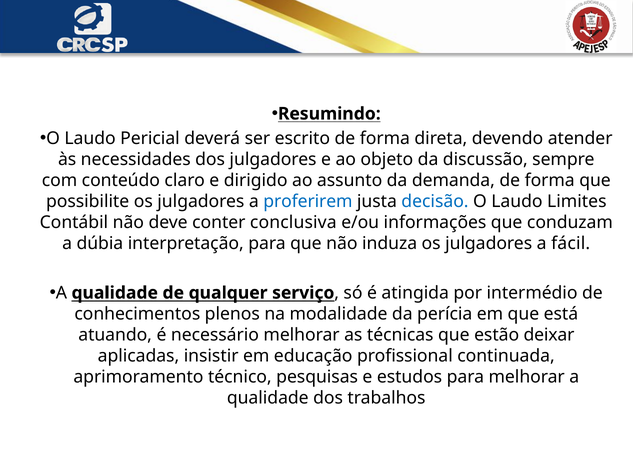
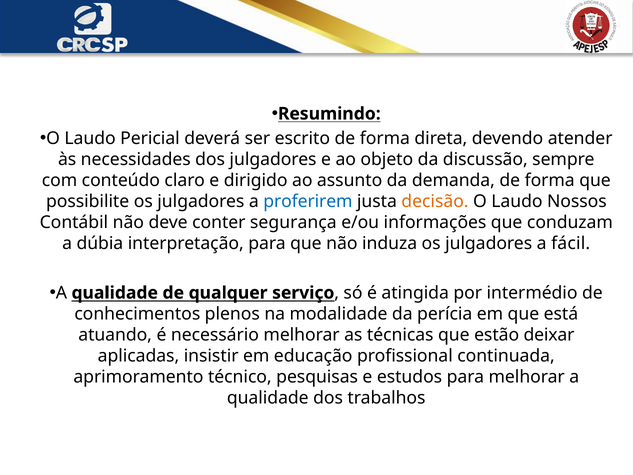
decisão colour: blue -> orange (435, 201)
Limites: Limites -> Nossos (577, 201)
conclusiva: conclusiva -> segurança (293, 222)
